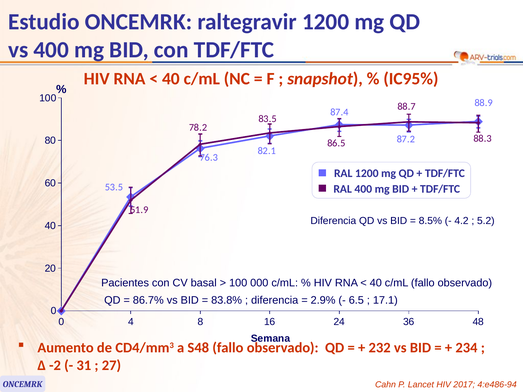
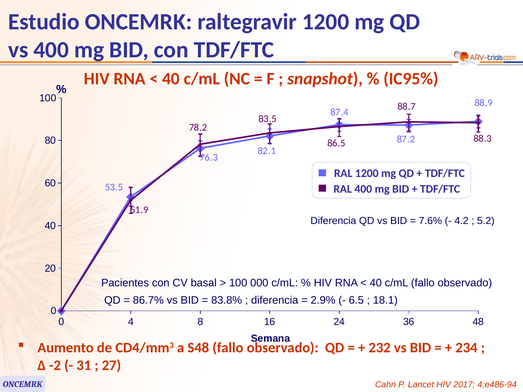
8.5%: 8.5% -> 7.6% (430, 221)
17.1: 17.1 -> 18.1 (385, 301)
